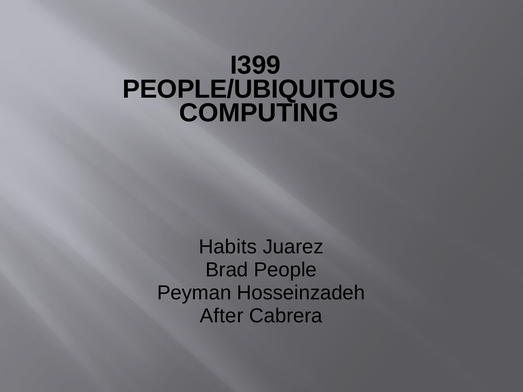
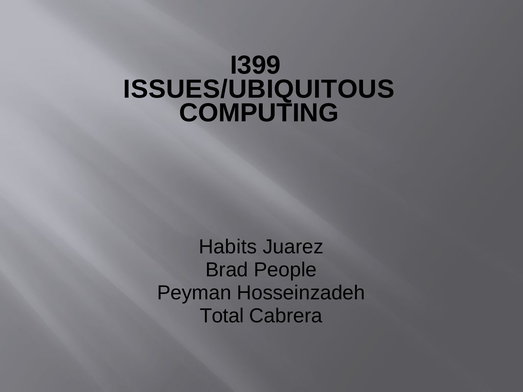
PEOPLE/UBIQUITOUS: PEOPLE/UBIQUITOUS -> ISSUES/UBIQUITOUS (259, 89)
After: After -> Total (222, 316)
